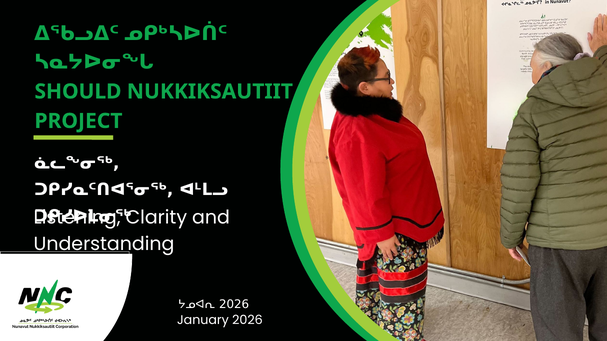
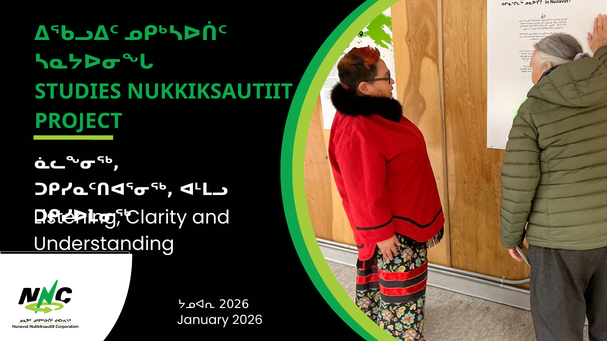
SHOULD: SHOULD -> STUDIES (78, 92)
